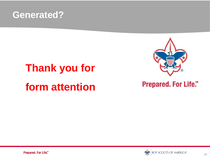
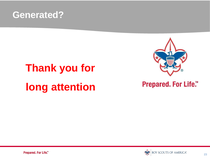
form: form -> long (37, 87)
